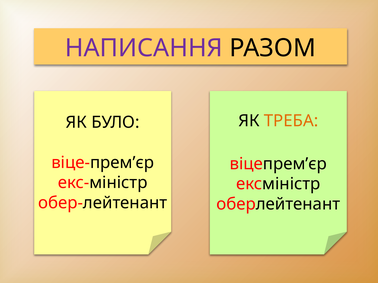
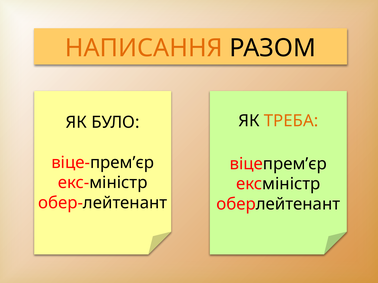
НАПИСАННЯ colour: purple -> orange (144, 48)
